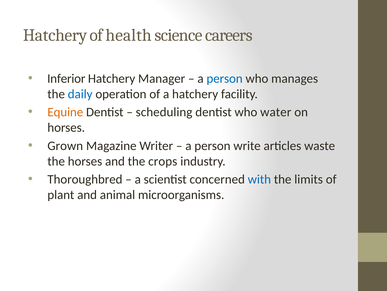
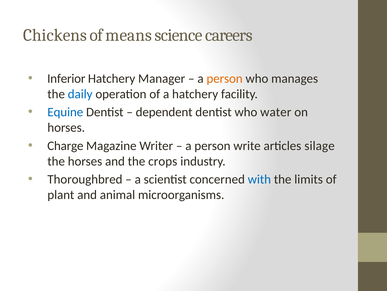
Hatchery: Hatchery -> Chickens (55, 35)
health: health -> means (129, 35)
person colour: blue -> orange (225, 78)
Equine colour: orange -> blue (65, 112)
scheduling: scheduling -> dependent (164, 112)
Grown: Grown -> Charge (65, 145)
waste: waste -> silage (320, 145)
